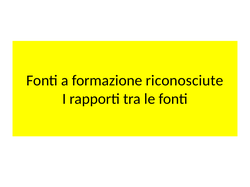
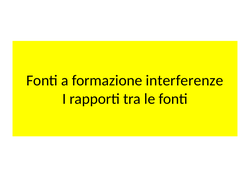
riconosciute: riconosciute -> interferenze (185, 81)
